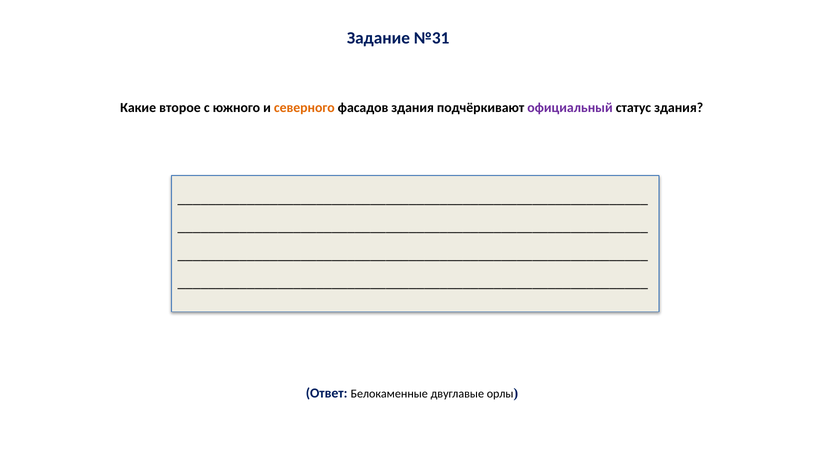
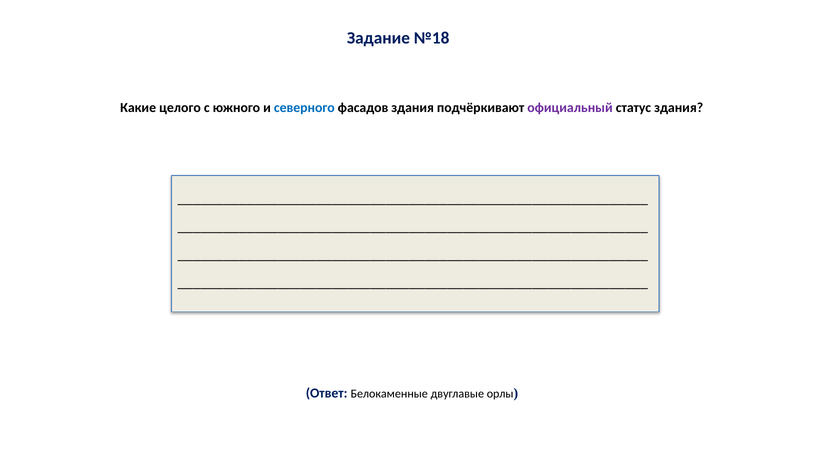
№31: №31 -> №18 (432, 38)
второе: второе -> целого (180, 108)
северного colour: orange -> blue (304, 108)
